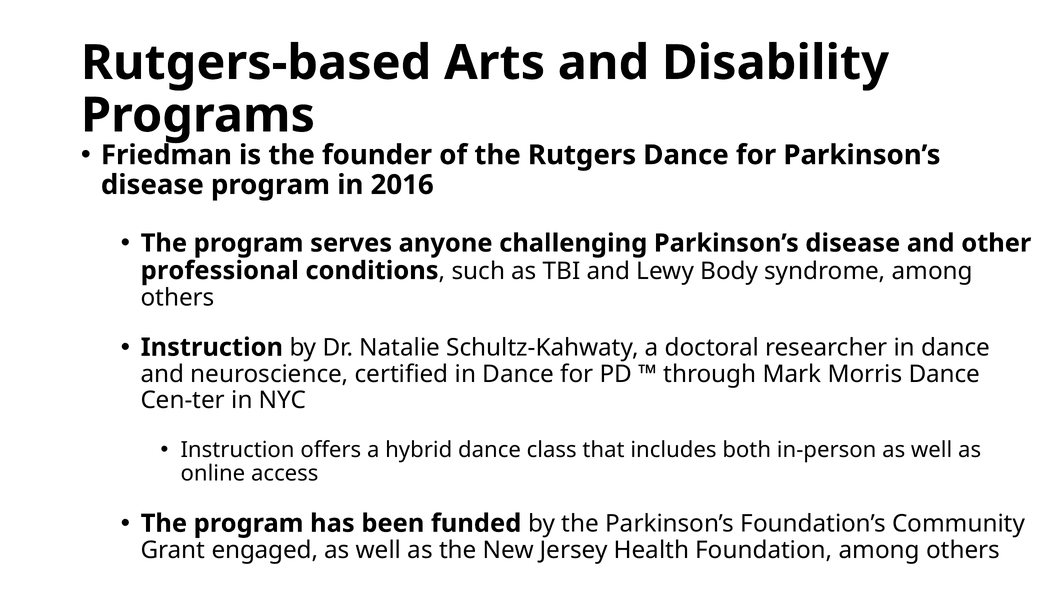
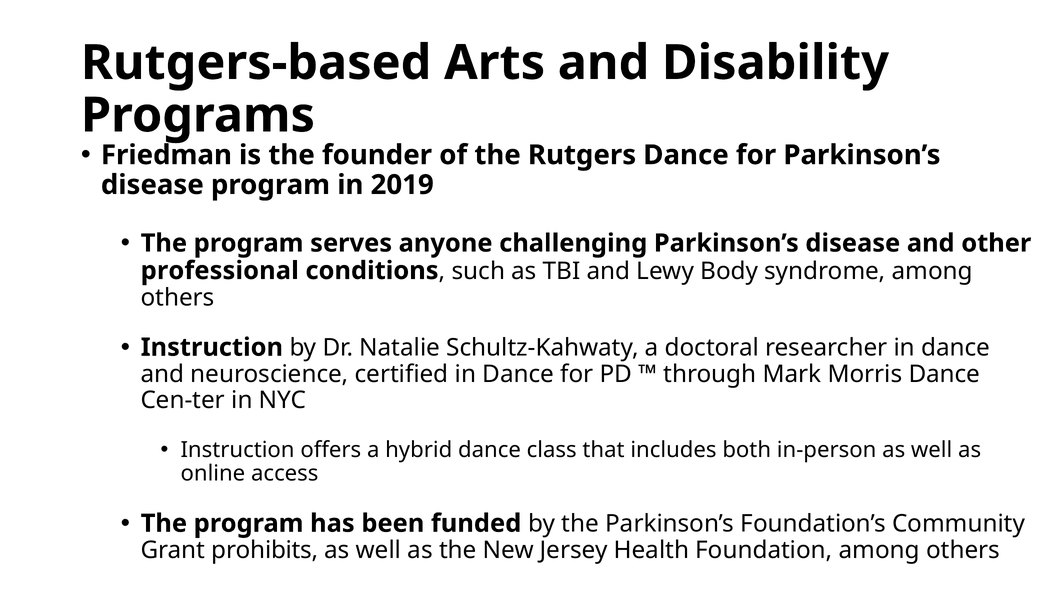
2016: 2016 -> 2019 (402, 185)
engaged: engaged -> prohibits (265, 551)
